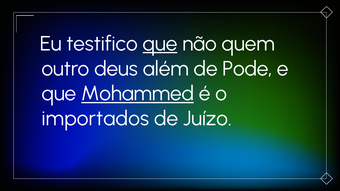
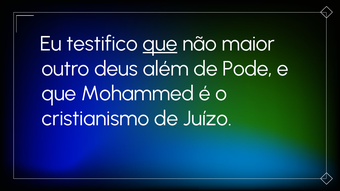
quem: quem -> maior (248, 44)
Mohammed underline: present -> none (138, 94)
importados: importados -> cristianismo (95, 119)
